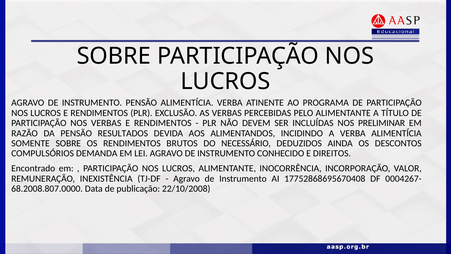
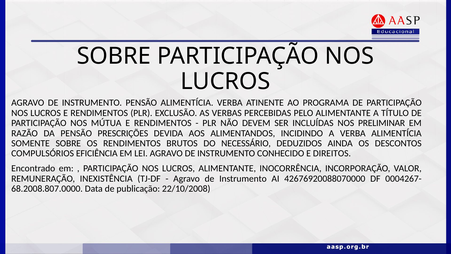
NOS VERBAS: VERBAS -> MÚTUA (106, 123)
RESULTADOS: RESULTADOS -> PRESCRIÇÕES (123, 133)
DEMANDA: DEMANDA -> EFICIÊNCIA (97, 153)
17752868695670408: 17752868695670408 -> 42676920088070000 (325, 178)
